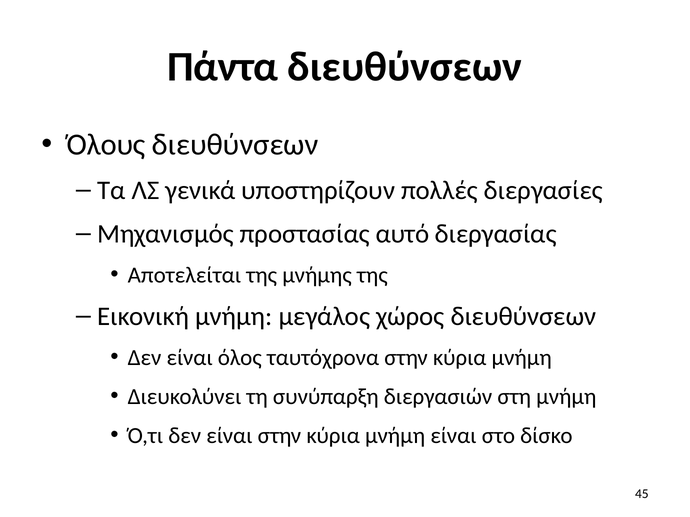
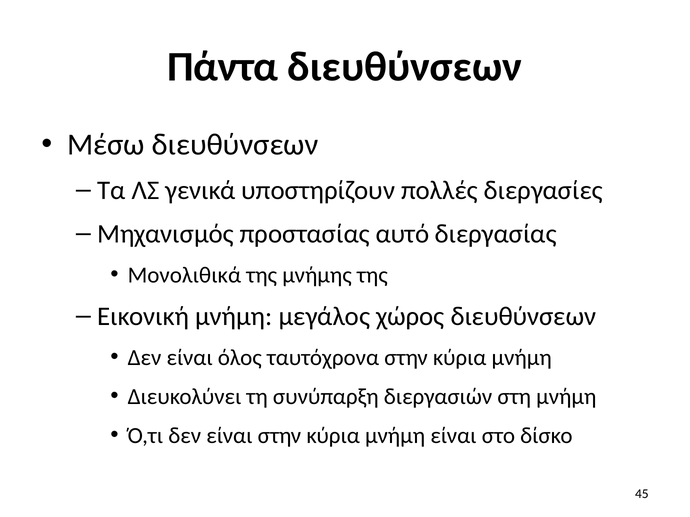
Όλους: Όλους -> Μέσω (106, 145)
Αποτελείται: Αποτελείται -> Μονολιθικά (184, 275)
